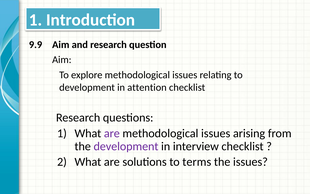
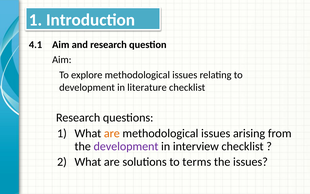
9.9: 9.9 -> 4.1 (36, 45)
attention: attention -> literature (147, 87)
are colour: purple -> orange (112, 133)
